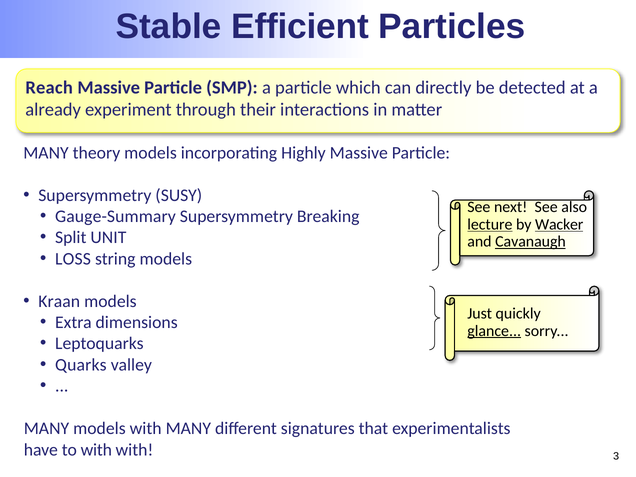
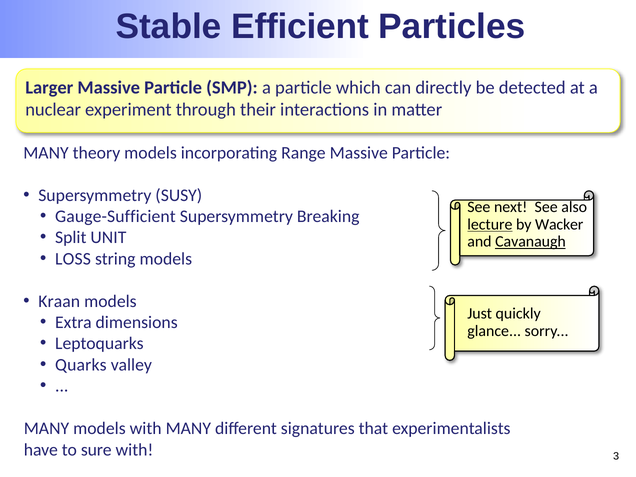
Reach: Reach -> Larger (49, 88)
already: already -> nuclear (53, 110)
Highly: Highly -> Range (303, 153)
Gauge-Summary: Gauge-Summary -> Gauge-Sufficient (115, 216)
Wacker underline: present -> none (559, 224)
glance underline: present -> none (494, 331)
to with: with -> sure (96, 450)
